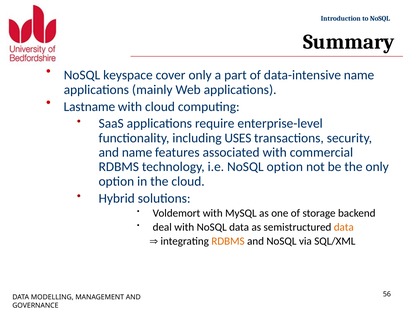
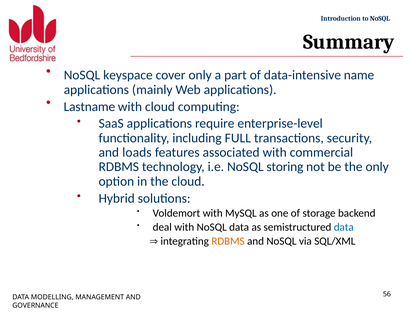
USES: USES -> FULL (238, 138)
and name: name -> loads (137, 153)
NoSQL option: option -> storing (285, 167)
data colour: orange -> blue (344, 227)
